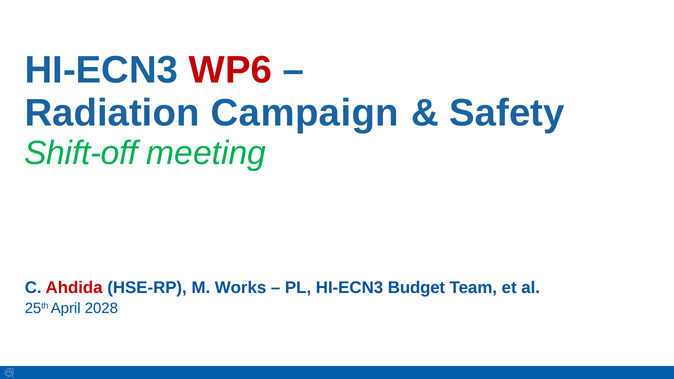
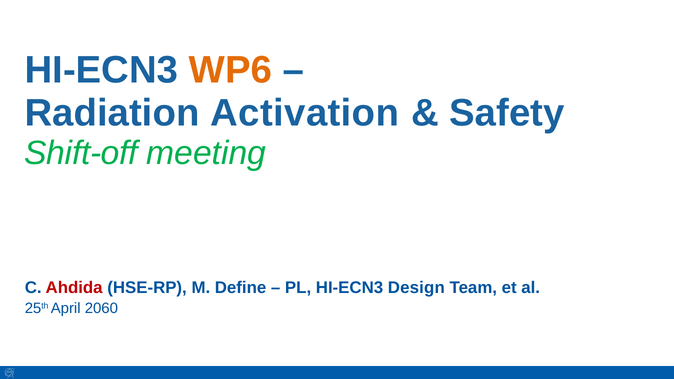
WP6 colour: red -> orange (230, 70)
Campaign: Campaign -> Activation (305, 113)
Works: Works -> Define (241, 288)
Budget: Budget -> Design (416, 288)
2028: 2028 -> 2060 (101, 309)
